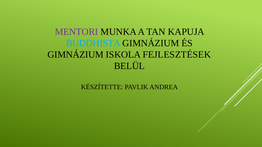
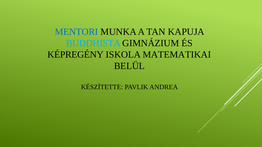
MENTORI colour: purple -> blue (76, 32)
GIMNÁZIUM: GIMNÁZIUM -> KÉPREGÉNY (76, 55)
FEJLESZTÉSEK: FEJLESZTÉSEK -> MATEMATIKAI (177, 55)
